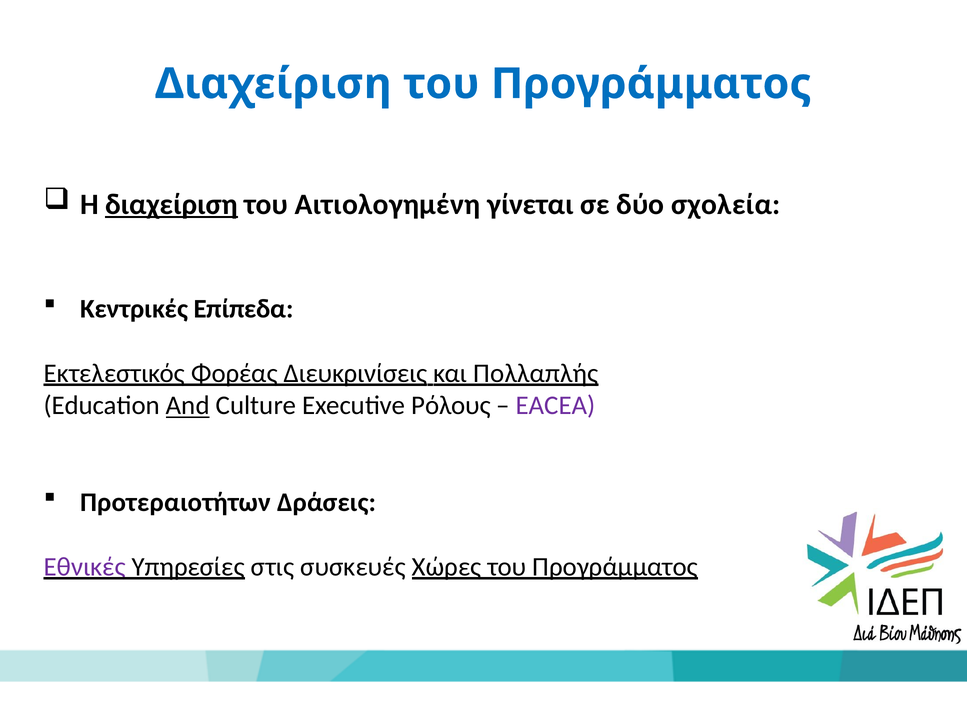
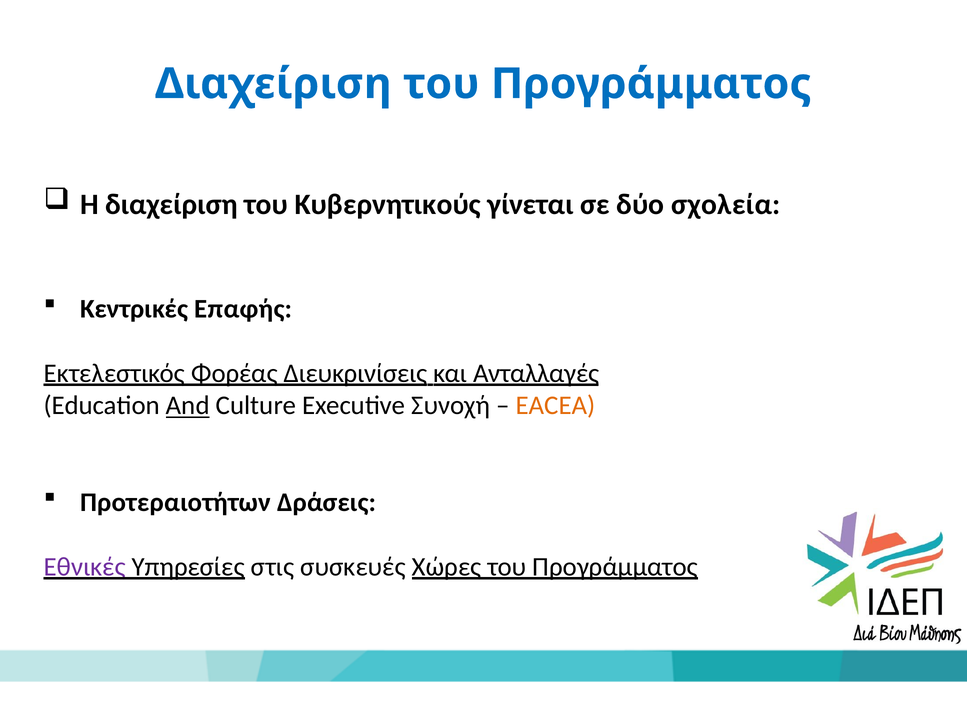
διαχείριση underline: present -> none (171, 204)
Αιτιολογημένη: Αιτιολογημένη -> Κυβερνητικούς (388, 204)
Επίπεδα: Επίπεδα -> Επαφής (243, 309)
Πολλαπλής: Πολλαπλής -> Ανταλλαγές (536, 373)
Ρόλους: Ρόλους -> Συνοχή (451, 406)
EACEA colour: purple -> orange (556, 406)
